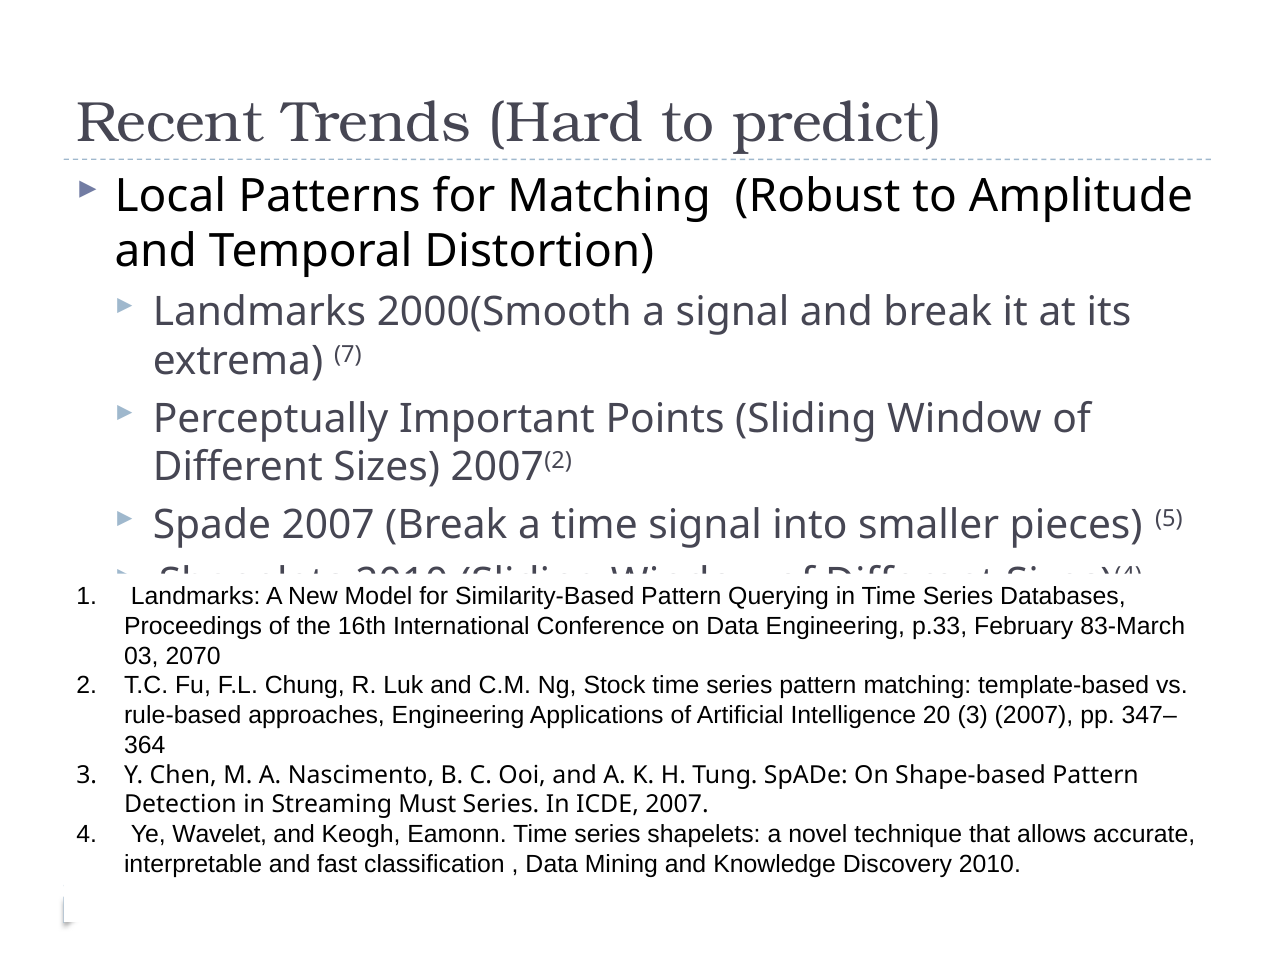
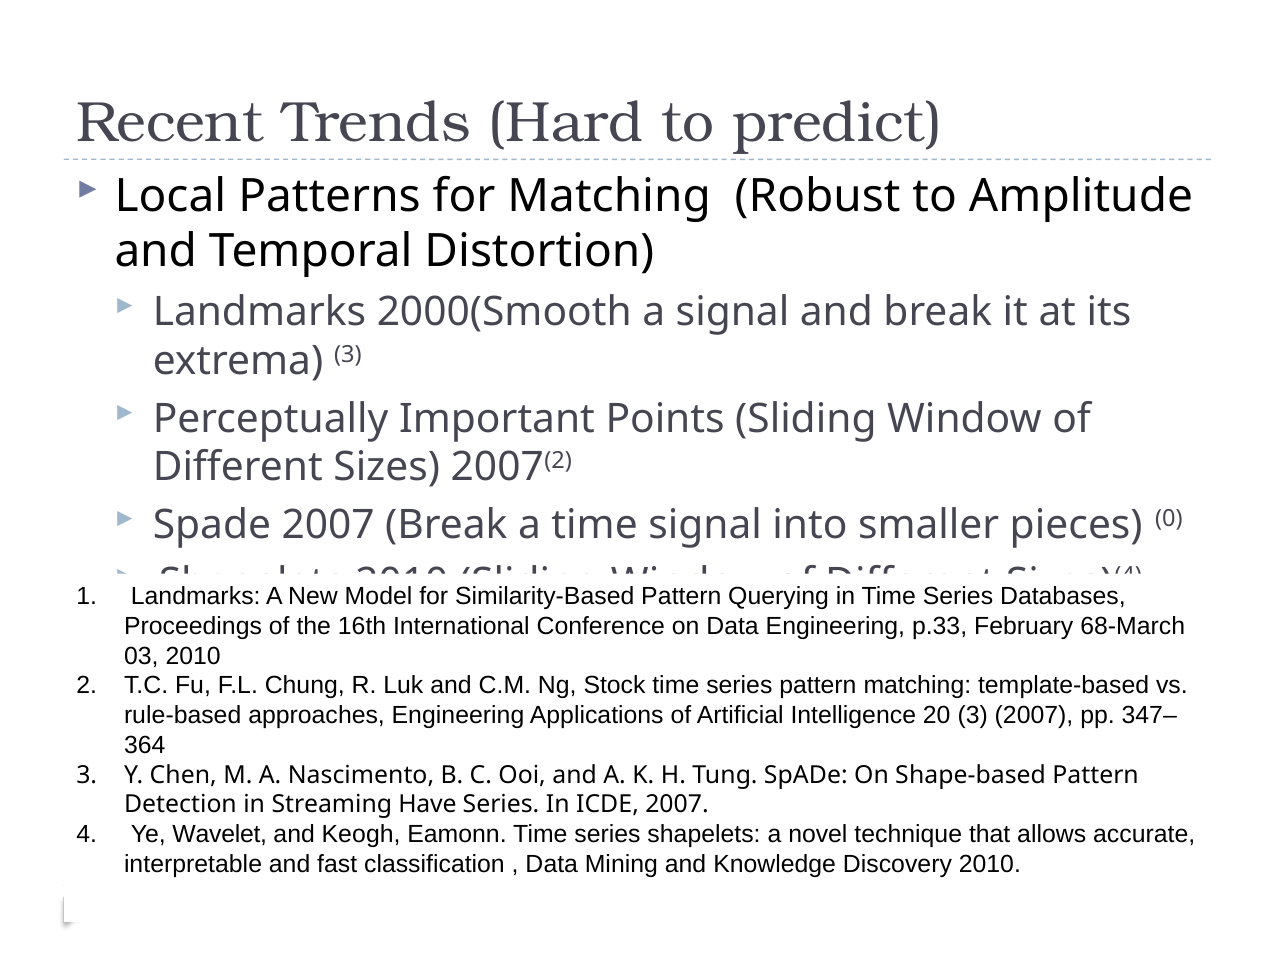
extrema 7: 7 -> 3 (348, 354)
5: 5 -> 0 (1169, 519)
83-March: 83-March -> 68-March (1133, 626)
03 2070: 2070 -> 2010 (193, 656)
Must: Must -> Have (427, 805)
